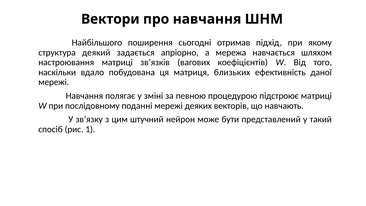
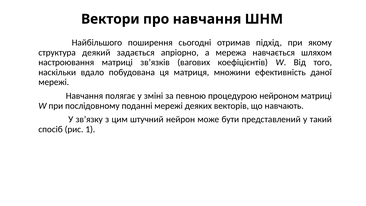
близьких: близьких -> множини (232, 72)
підстроює: підстроює -> нейроном (279, 96)
